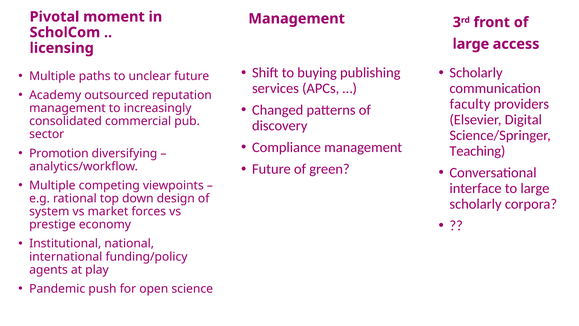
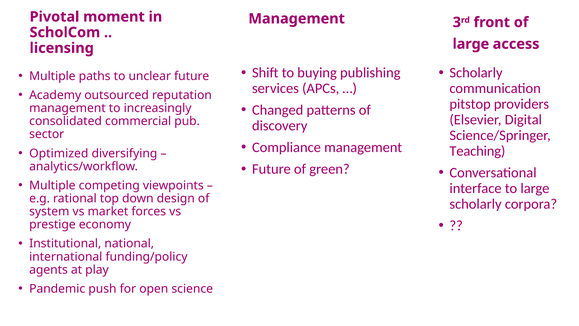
faculty: faculty -> pitstop (470, 104)
Promotion: Promotion -> Optimized (59, 153)
